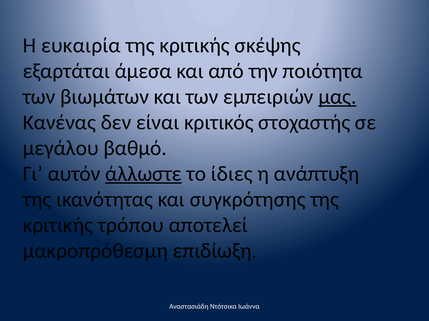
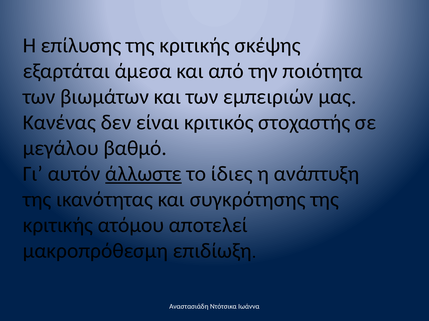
ευκαιρία: ευκαιρία -> επίλυσης (81, 46)
μας underline: present -> none (337, 97)
τρόπου: τρόπου -> ατόμου (131, 226)
